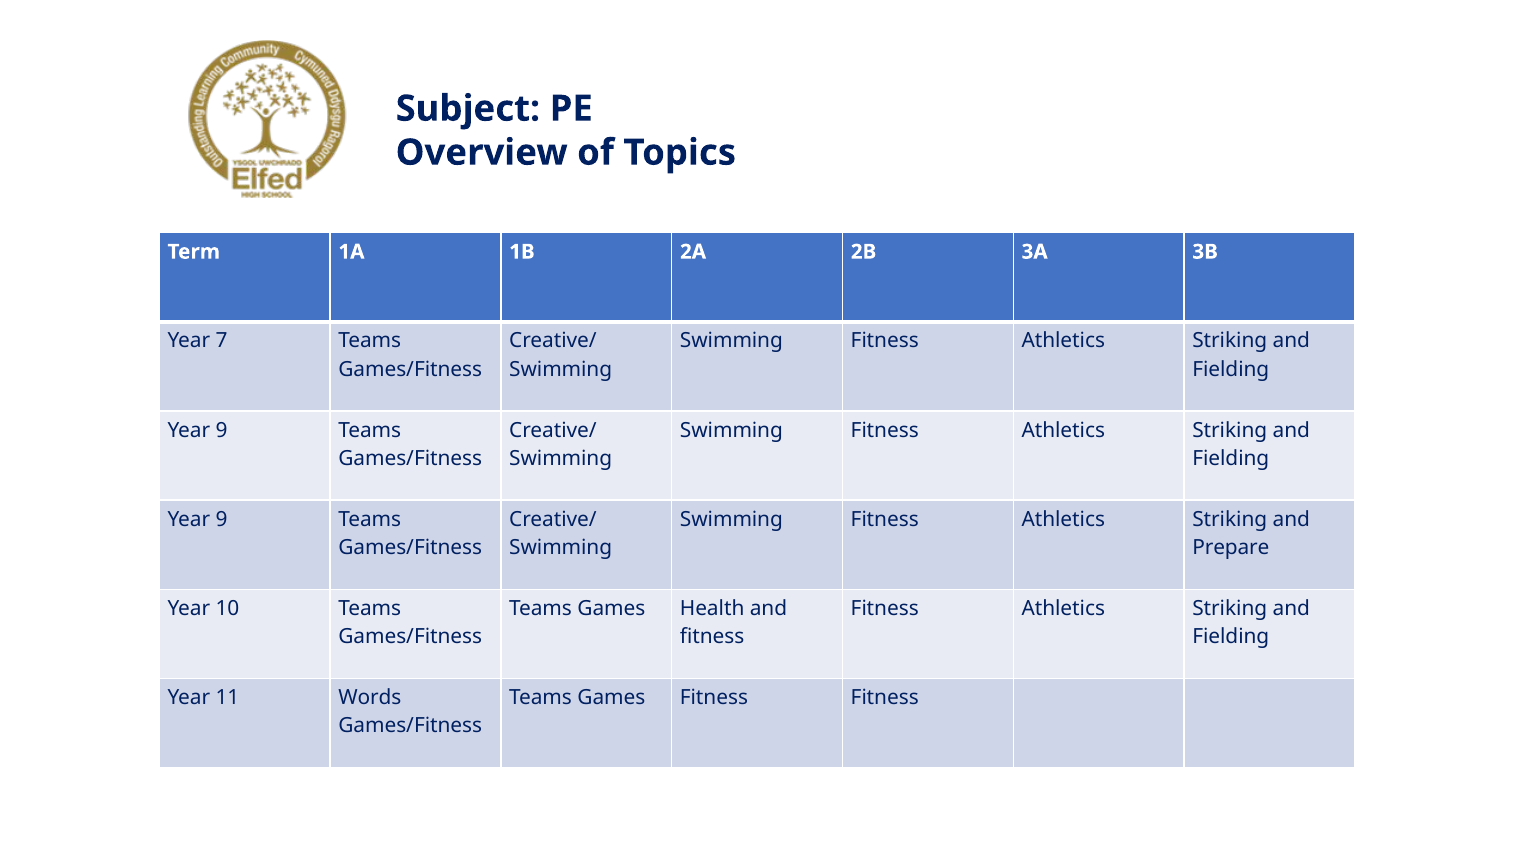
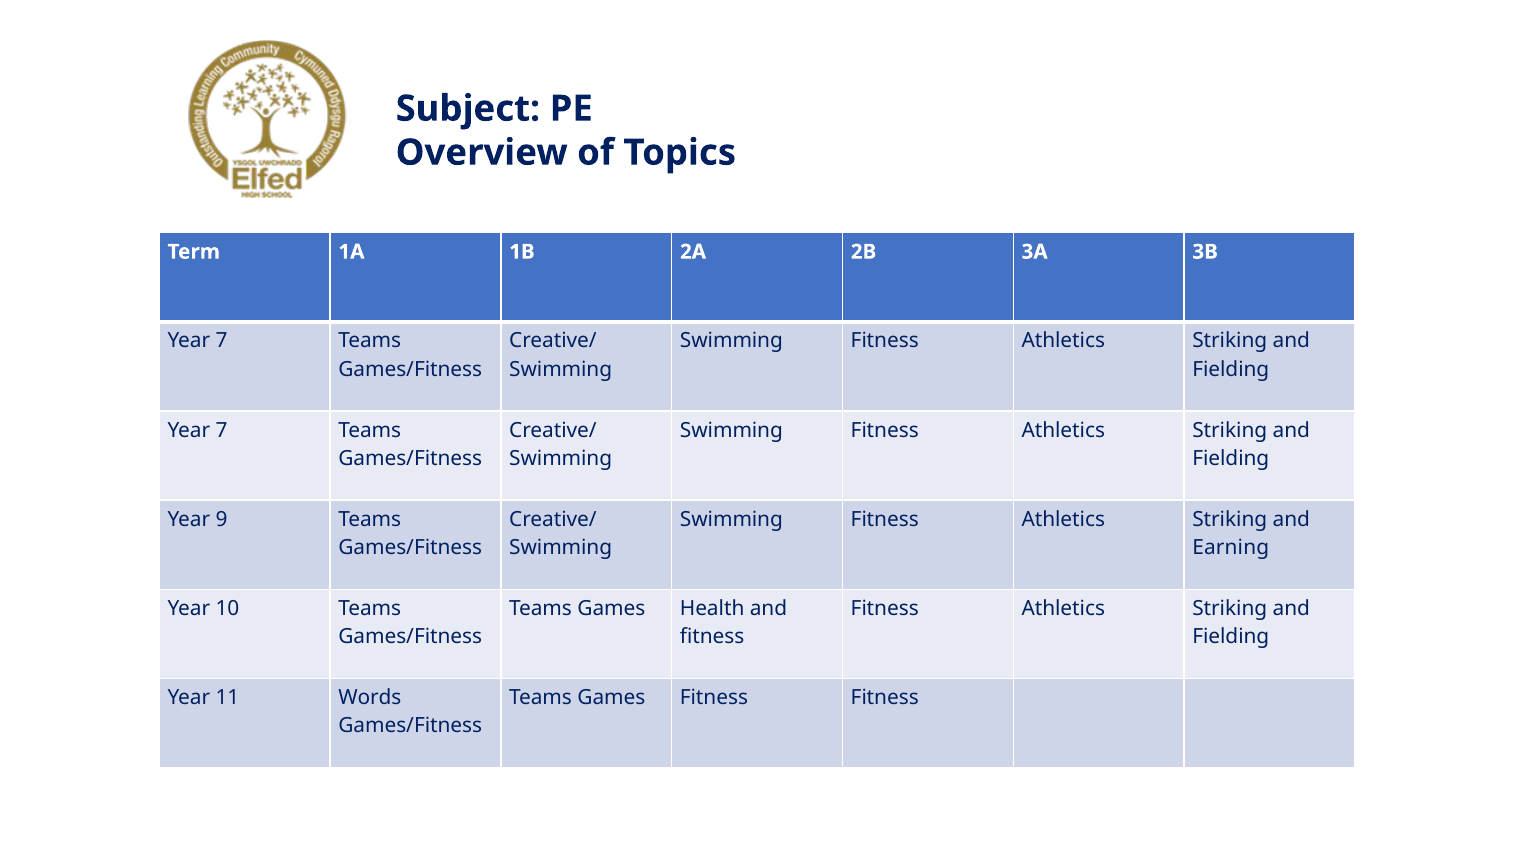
9: 9 -> 7 (221, 430)
Prepare: Prepare -> Earning (1231, 548)
